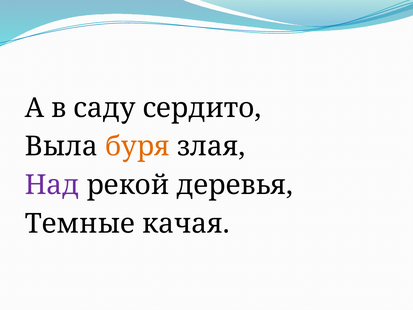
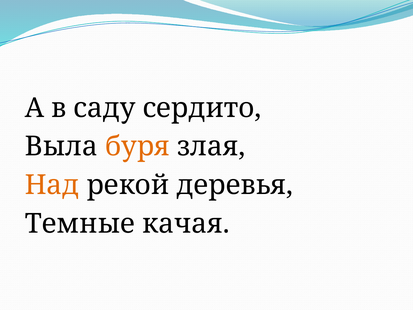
Над colour: purple -> orange (52, 185)
